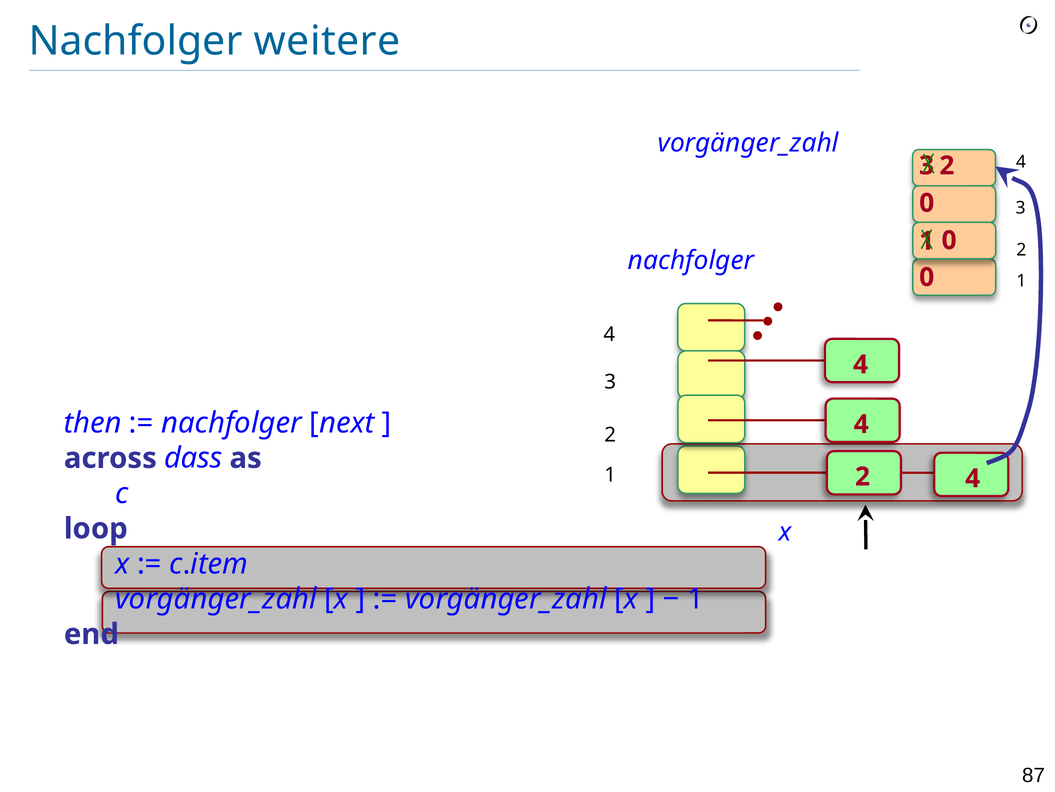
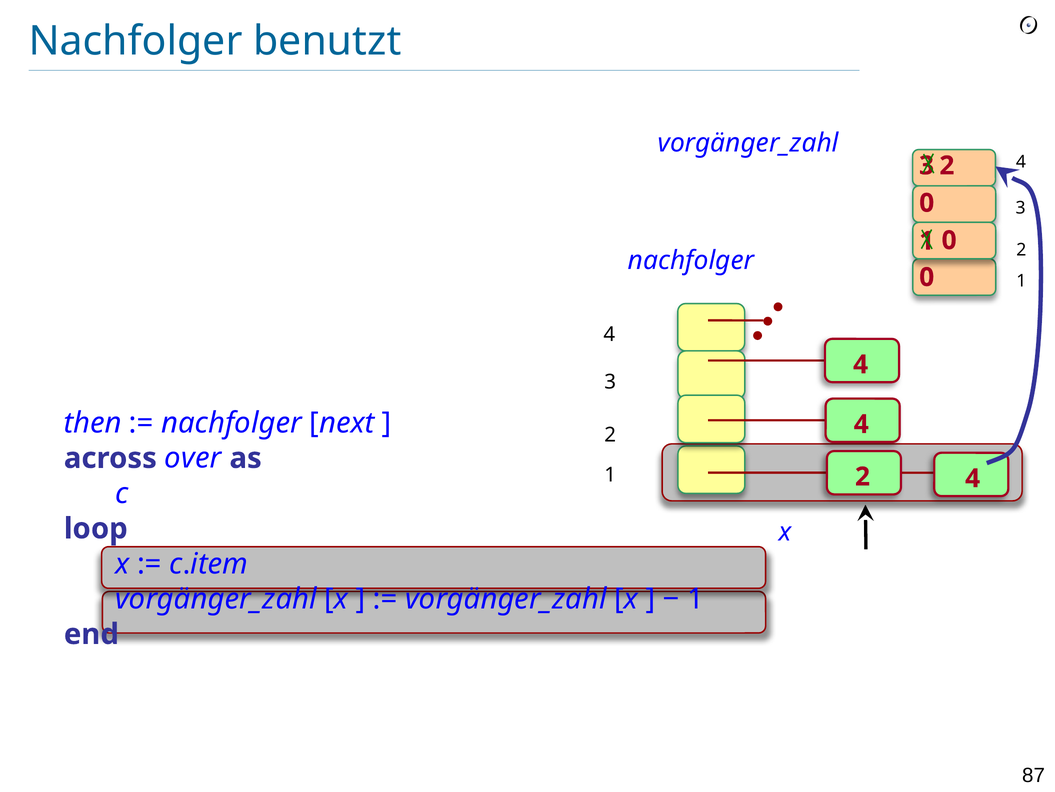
weitere: weitere -> benutzt (327, 41)
across dass: dass -> over (193, 458)
